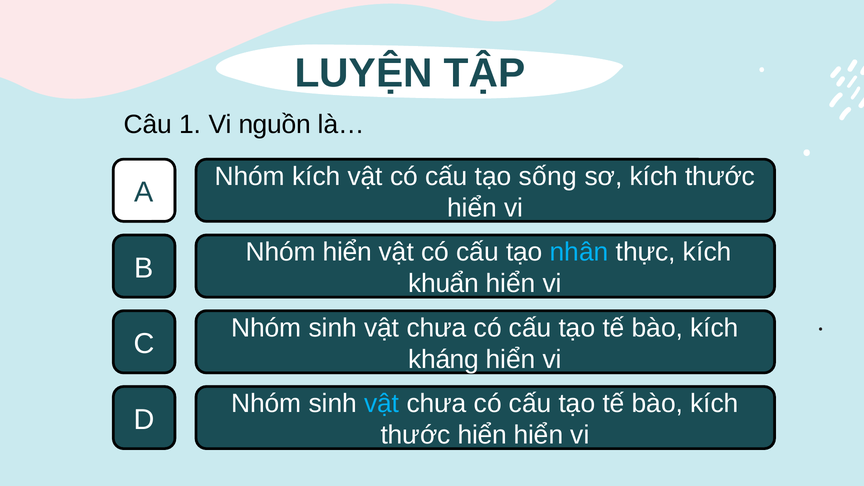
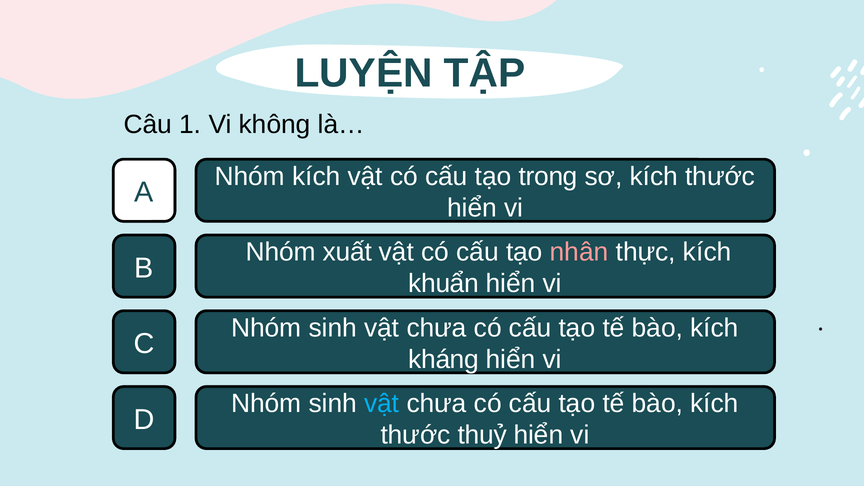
nguồn: nguồn -> không (275, 125)
sống: sống -> trong (548, 176)
Nhóm hiển: hiển -> xuất (347, 252)
nhân colour: light blue -> pink (579, 252)
hiển: hiển -> thuỷ (482, 435)
